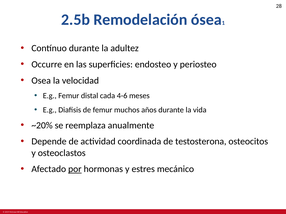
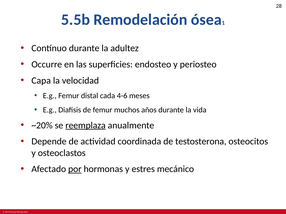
2.5b: 2.5b -> 5.5b (76, 20)
Osea: Osea -> Capa (41, 81)
reemplaza underline: none -> present (86, 126)
